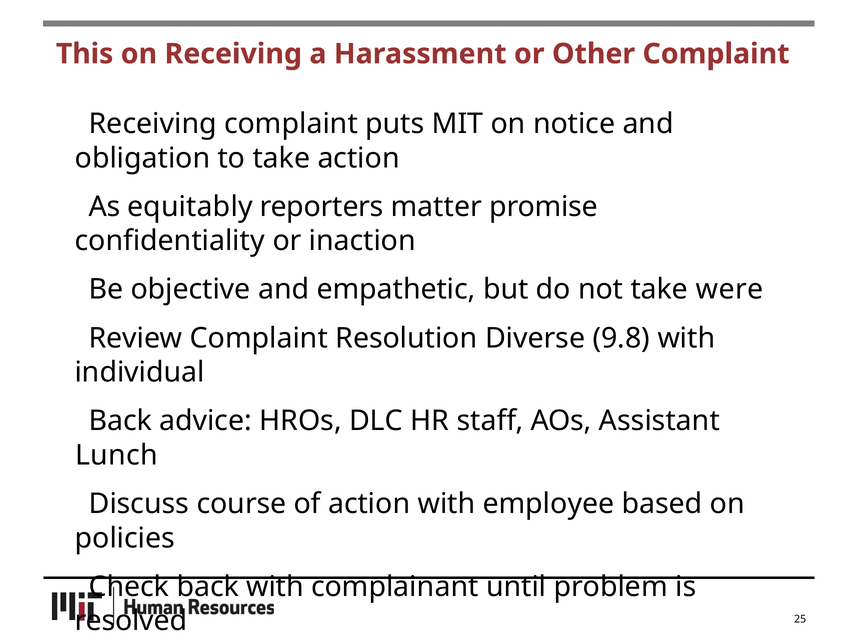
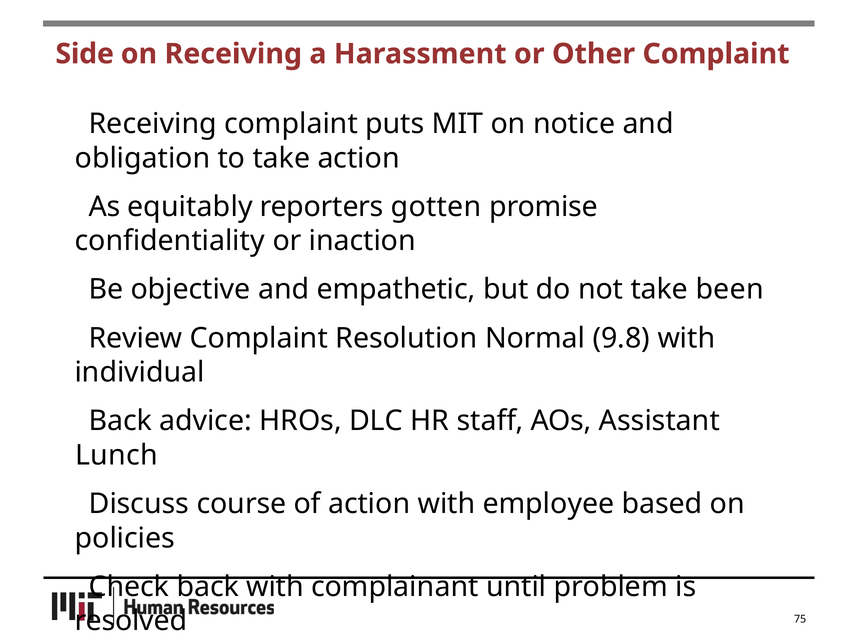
This: This -> Side (85, 54)
matter: matter -> gotten (436, 207)
were: were -> been (730, 289)
Diverse: Diverse -> Normal (535, 338)
25: 25 -> 75 (800, 619)
